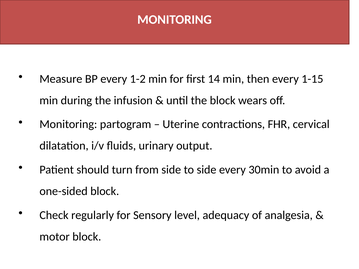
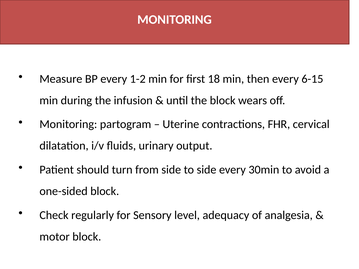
14: 14 -> 18 (214, 79)
1-15: 1-15 -> 6-15 (312, 79)
